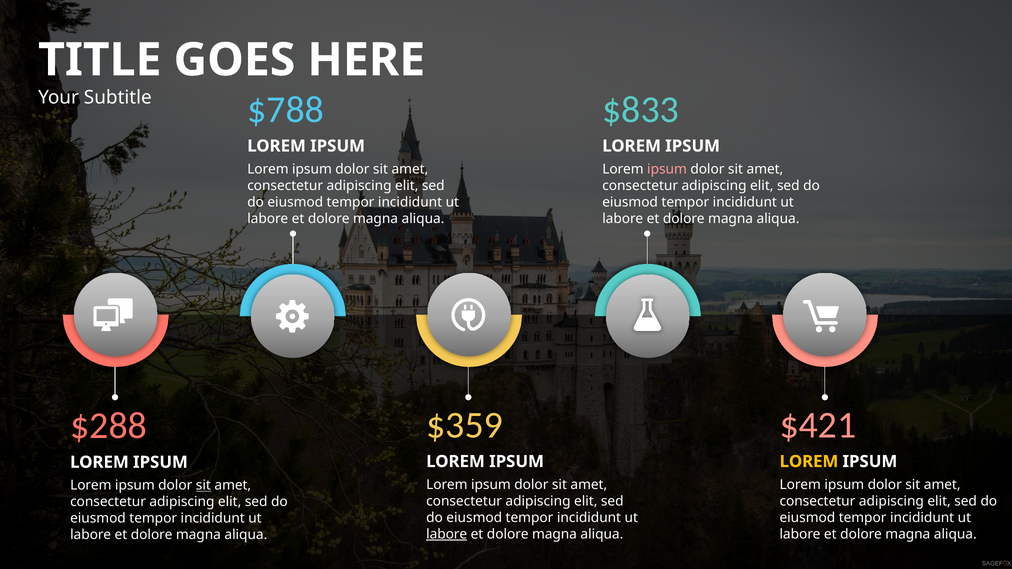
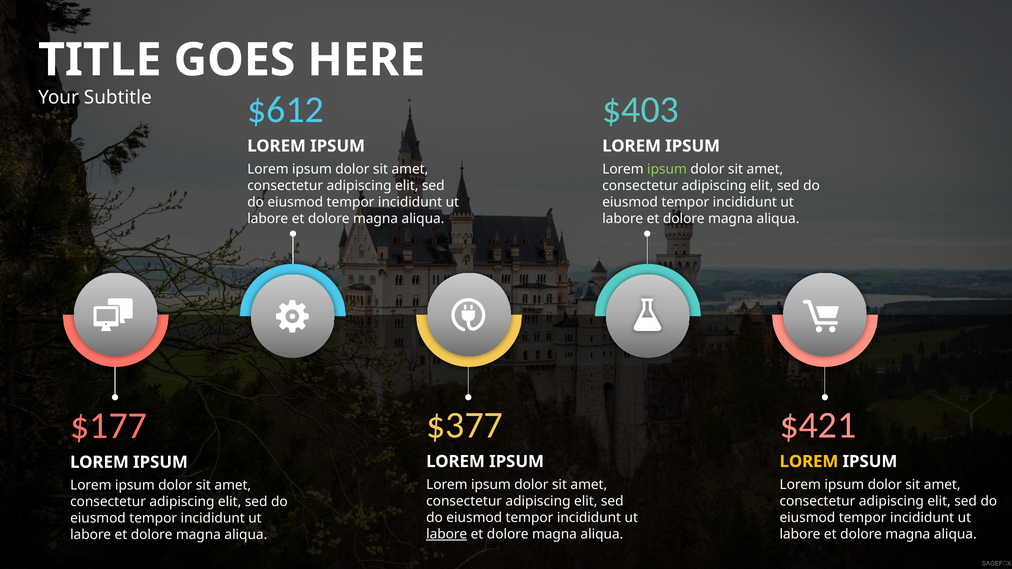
$788: $788 -> $612 (286, 110)
$833: $833 -> $403 (641, 110)
ipsum colour: pink -> light green (667, 169)
$359: $359 -> $377 (465, 425)
$288: $288 -> $177 (109, 426)
sit underline: present -> none (203, 486)
